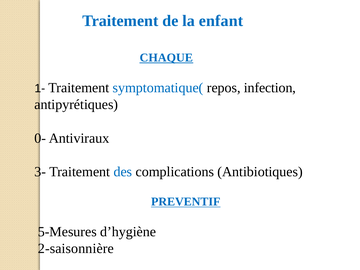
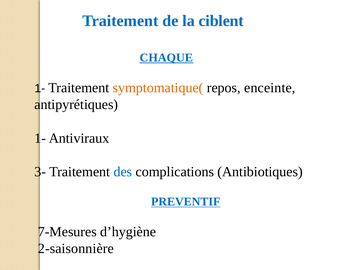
enfant: enfant -> ciblent (221, 21)
symptomatique( colour: blue -> orange (158, 88)
infection: infection -> enceinte (270, 88)
0-: 0- -> 1- (40, 138)
5-Mesures: 5-Mesures -> 7-Mesures (67, 232)
